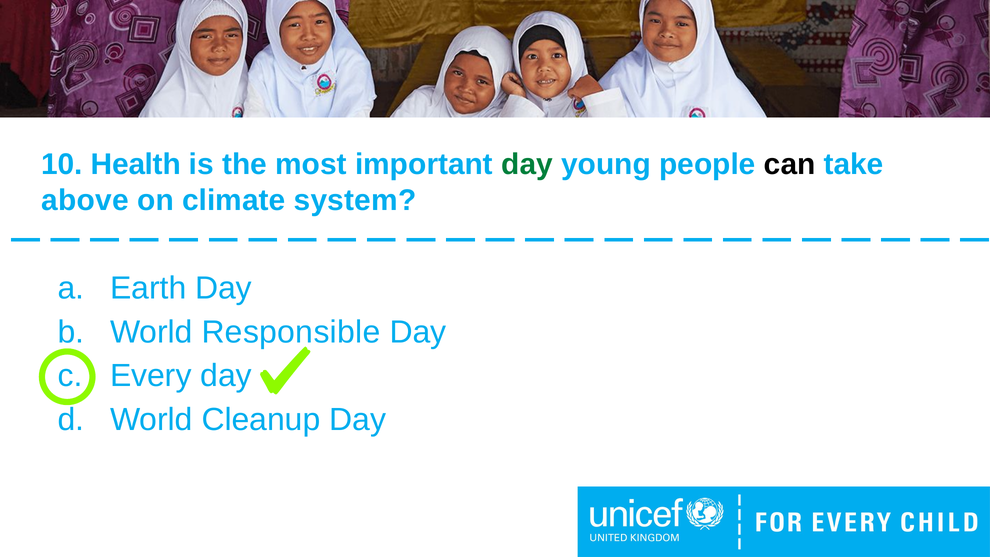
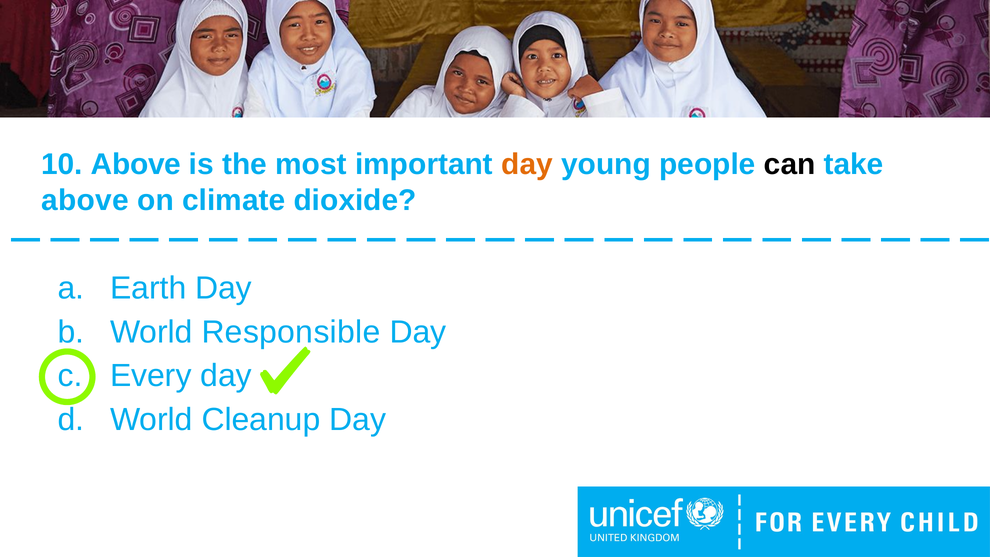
10 Health: Health -> Above (136, 164)
day colour: green -> orange (527, 164)
system: system -> dioxide (355, 200)
